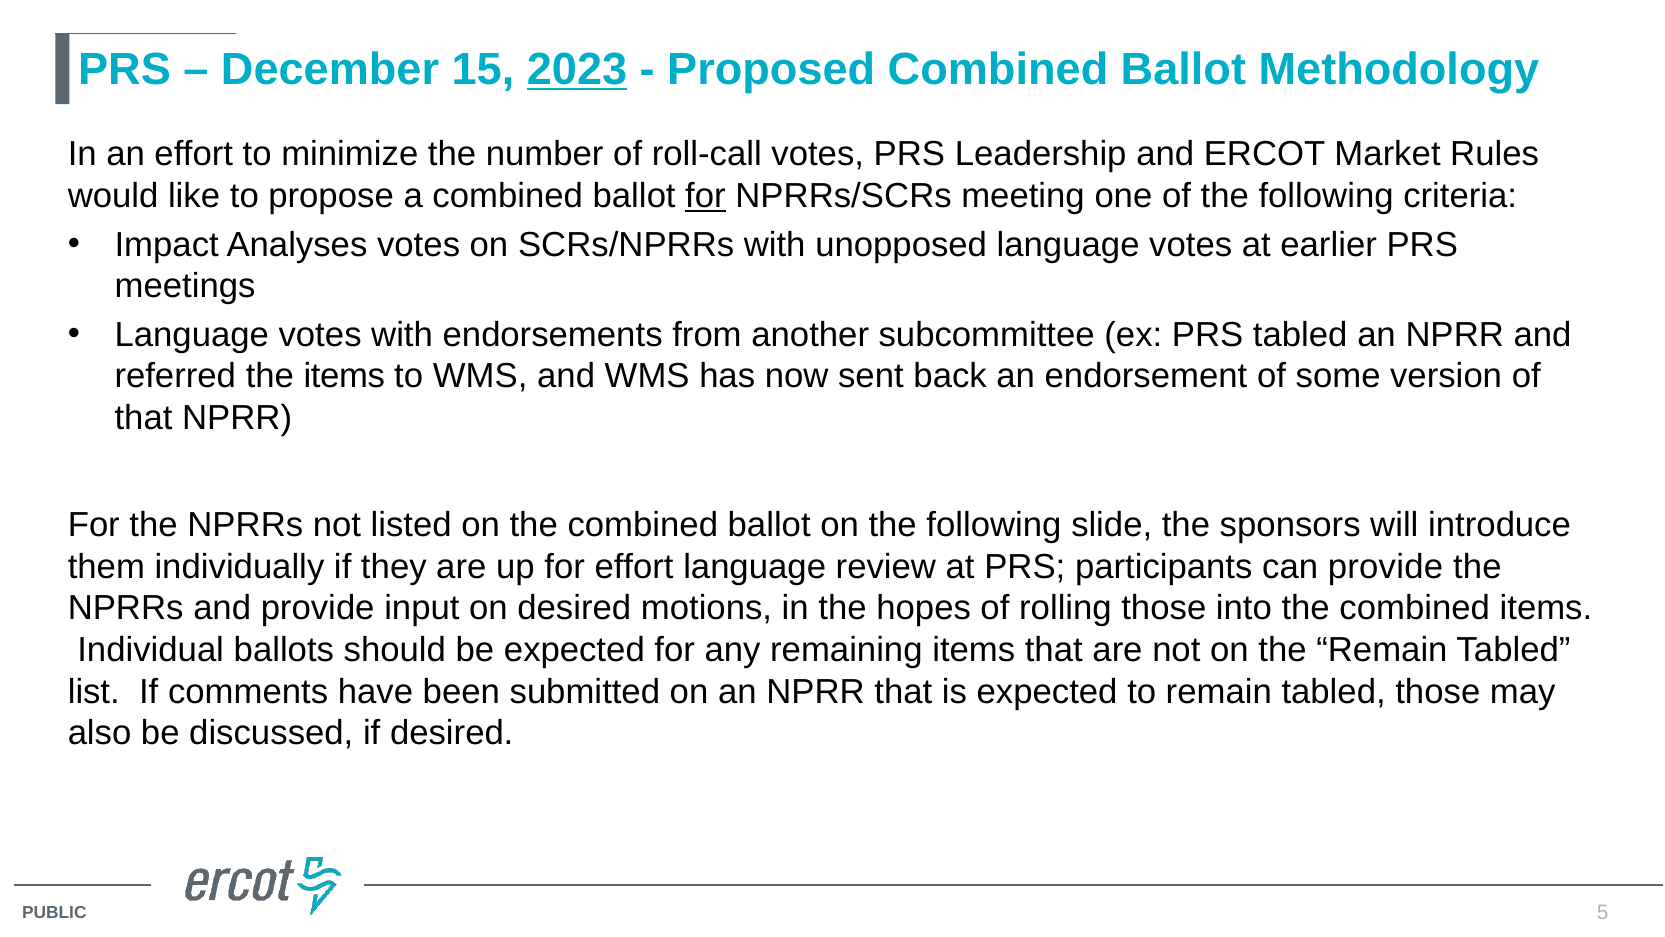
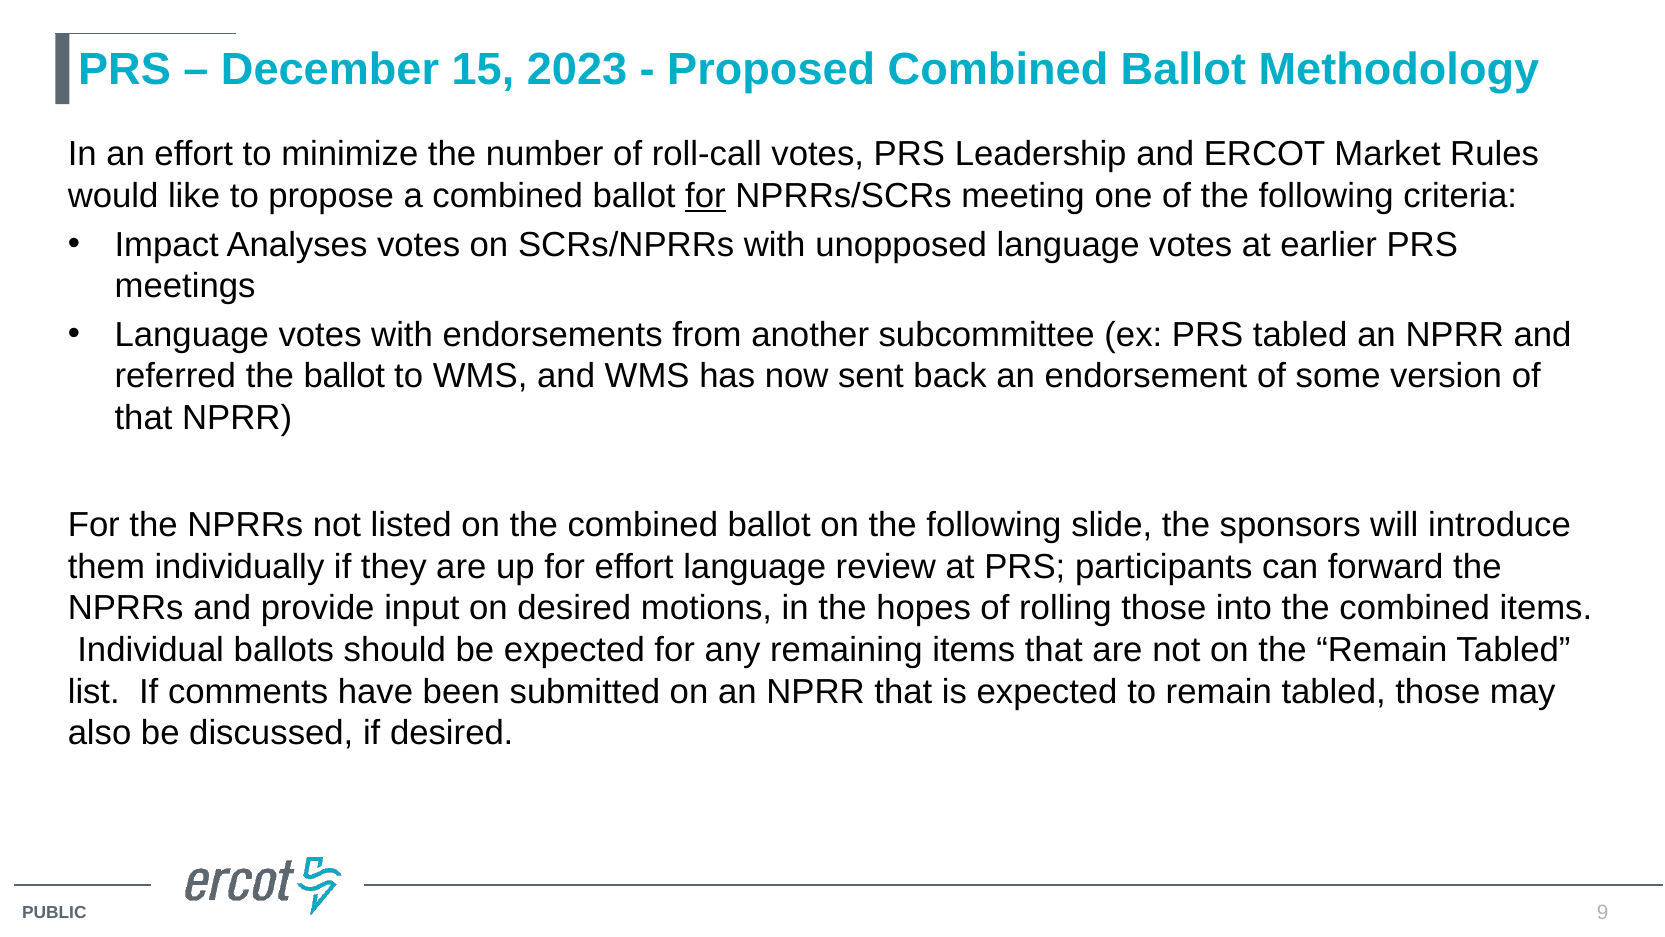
2023 underline: present -> none (577, 70)
the items: items -> ballot (344, 376)
can provide: provide -> forward (1386, 566)
5: 5 -> 9 (1603, 912)
